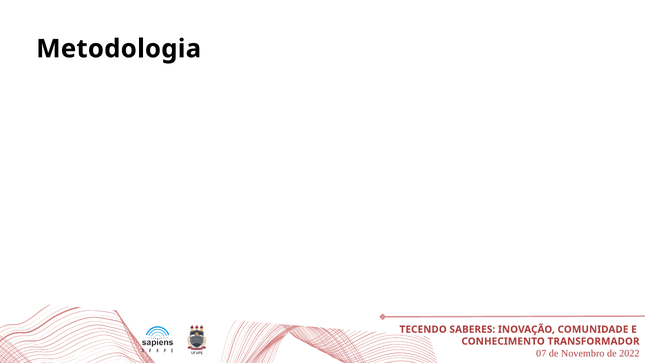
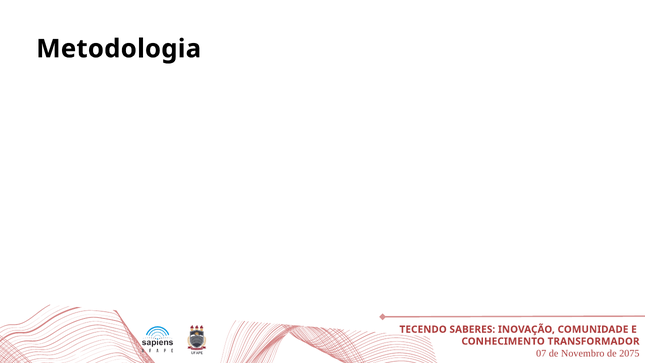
2022: 2022 -> 2075 (629, 353)
